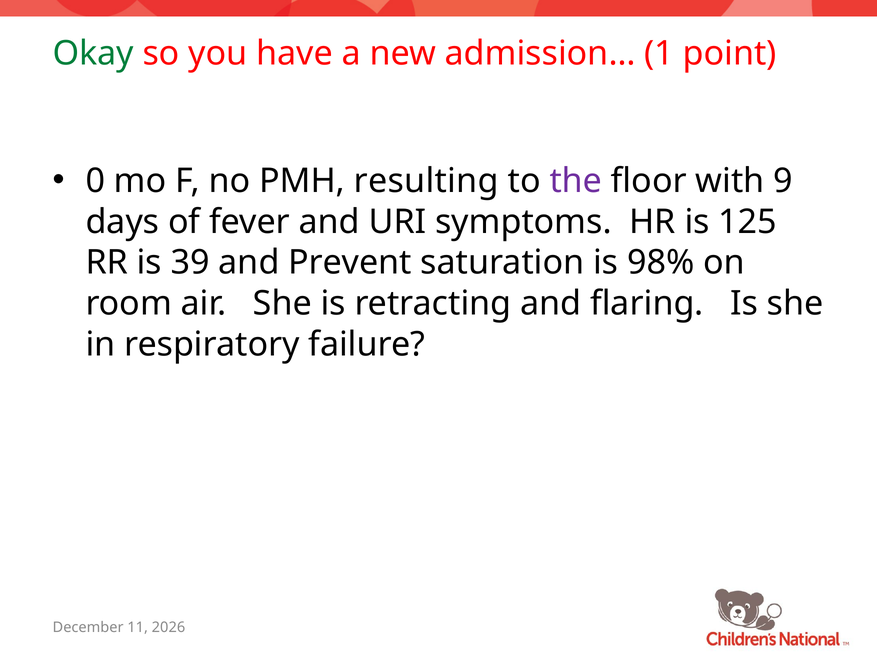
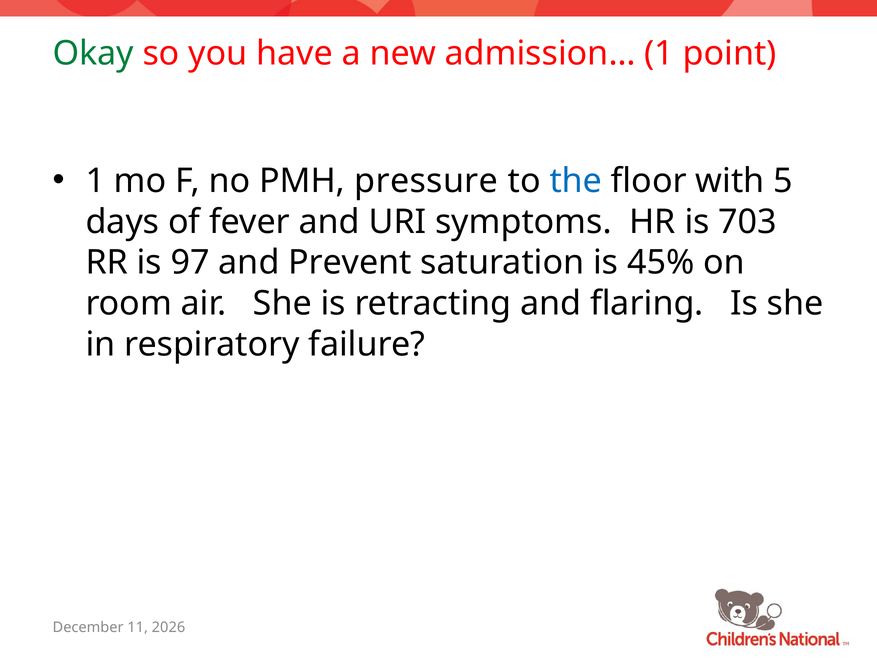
0: 0 -> 1 (95, 181)
resulting: resulting -> pressure (426, 181)
the colour: purple -> blue (576, 181)
9: 9 -> 5 (783, 181)
125: 125 -> 703 (748, 222)
39: 39 -> 97 (190, 263)
98%: 98% -> 45% (661, 263)
